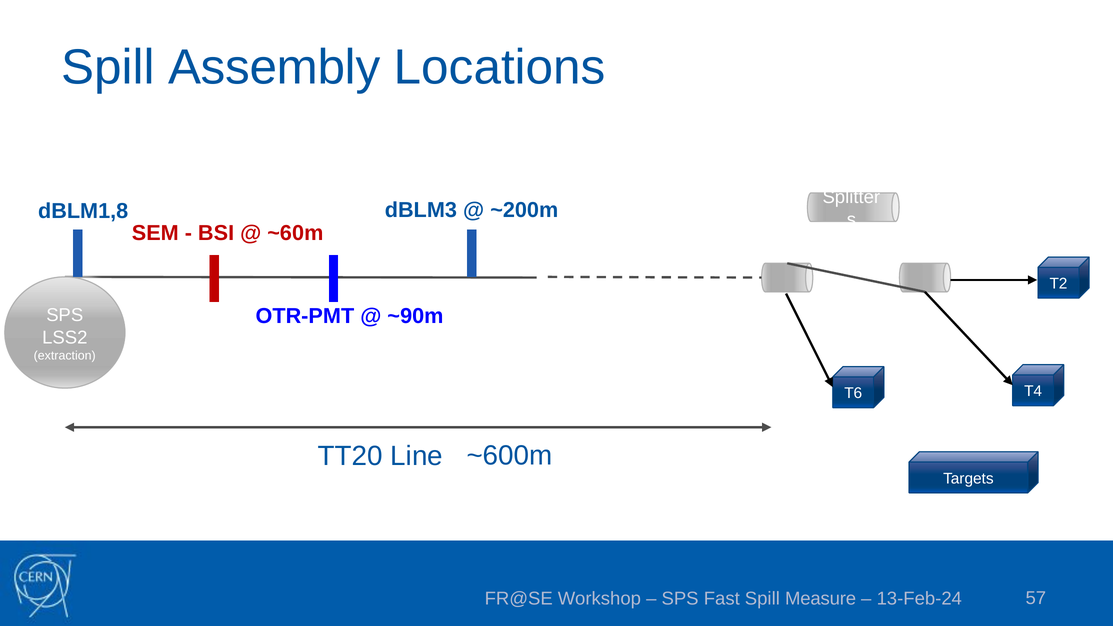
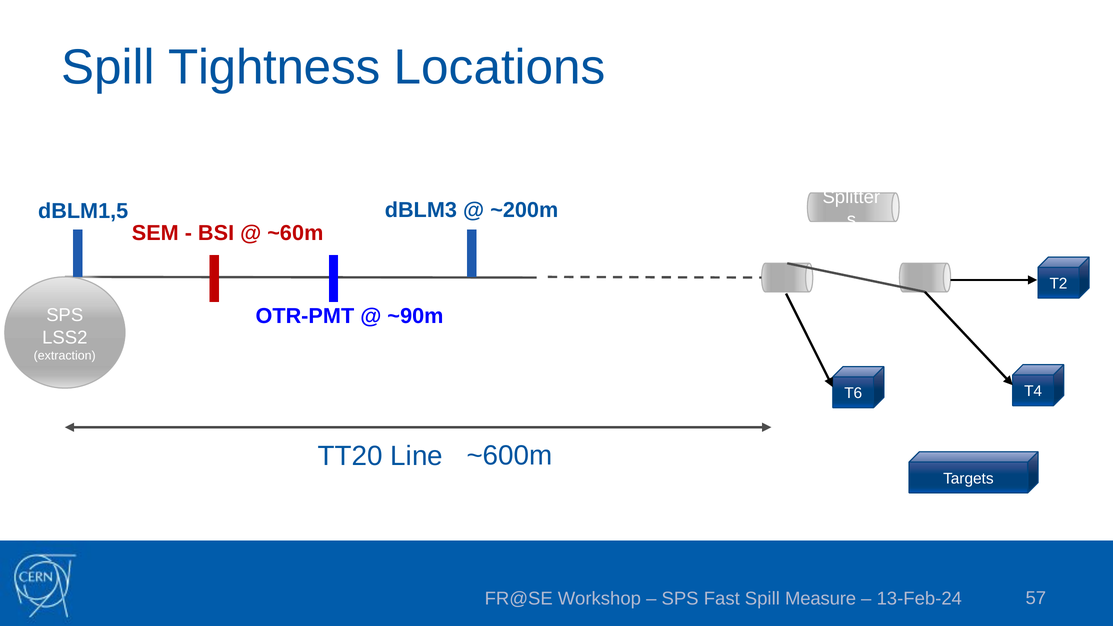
Assembly: Assembly -> Tightness (274, 68)
dBLM1,8: dBLM1,8 -> dBLM1,5 (83, 211)
